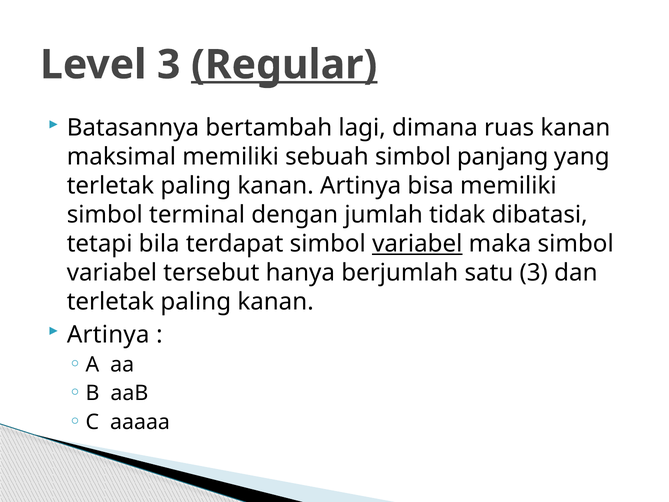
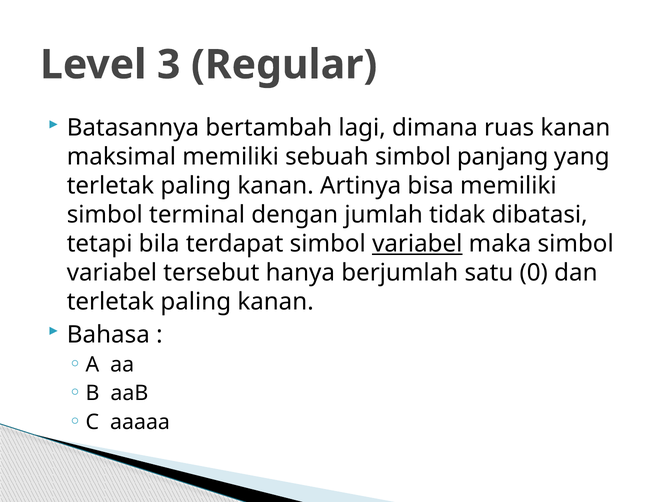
Regular underline: present -> none (284, 65)
satu 3: 3 -> 0 (534, 273)
Artinya: Artinya -> Bahasa (108, 334)
